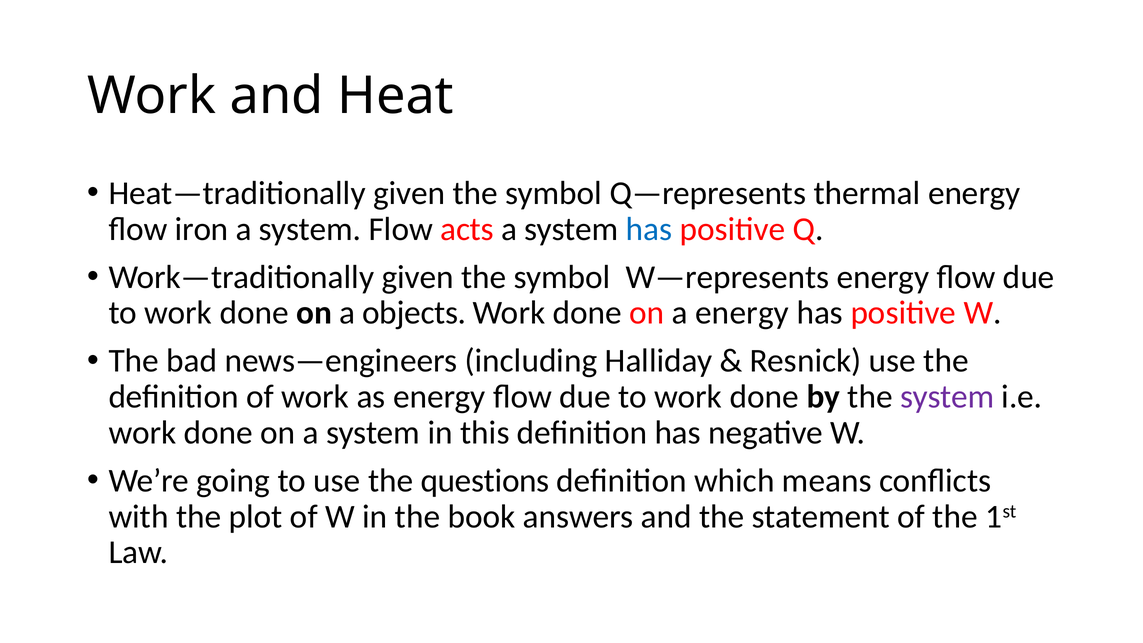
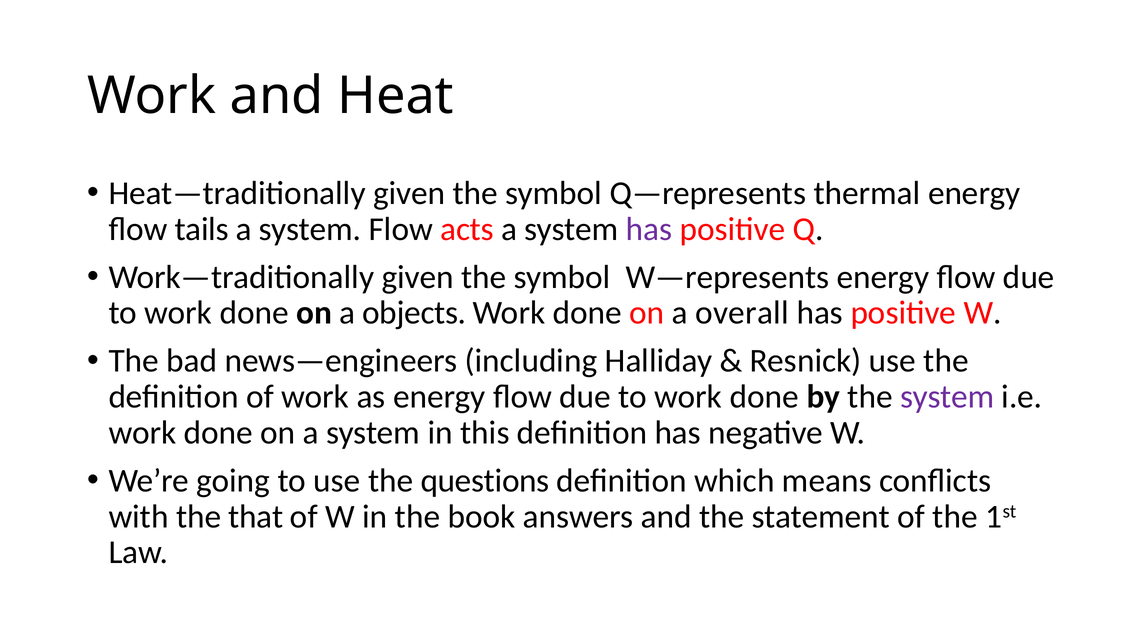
iron: iron -> tails (202, 229)
has colour: blue -> purple (649, 229)
a energy: energy -> overall (742, 313)
plot: plot -> that (256, 516)
